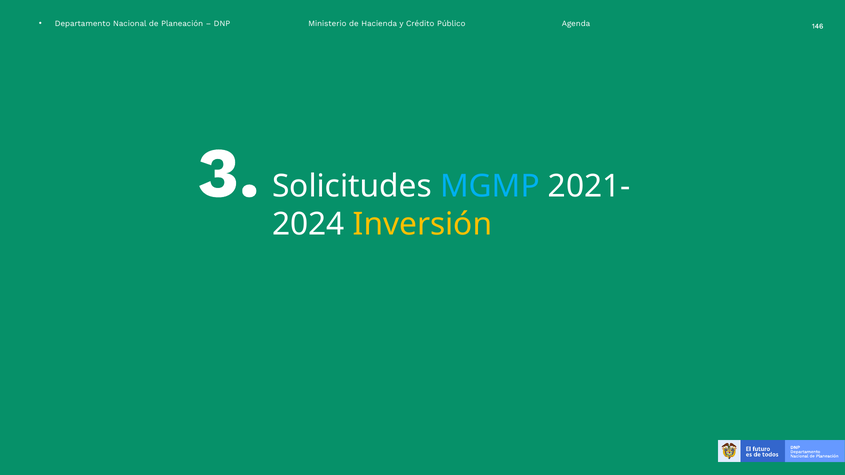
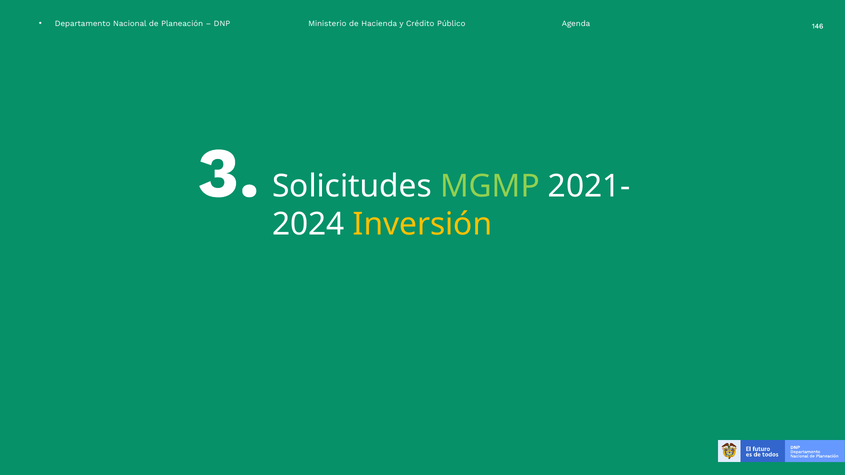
MGMP colour: light blue -> light green (490, 186)
